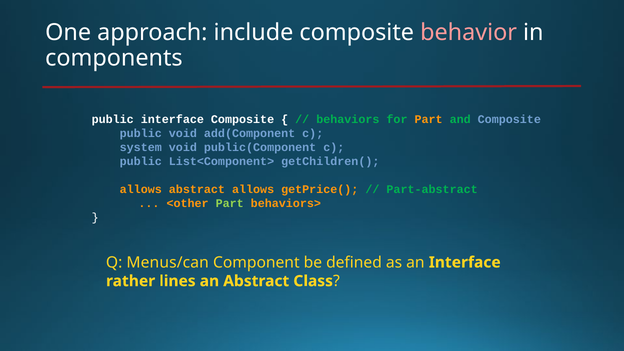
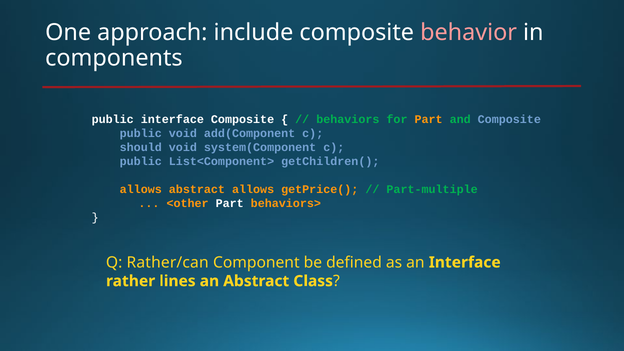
system: system -> should (141, 147)
public(Component: public(Component -> system(Component (260, 147)
Part-abstract: Part-abstract -> Part-multiple (432, 190)
Part colour: light green -> white (230, 204)
Menus/can: Menus/can -> Rather/can (168, 262)
